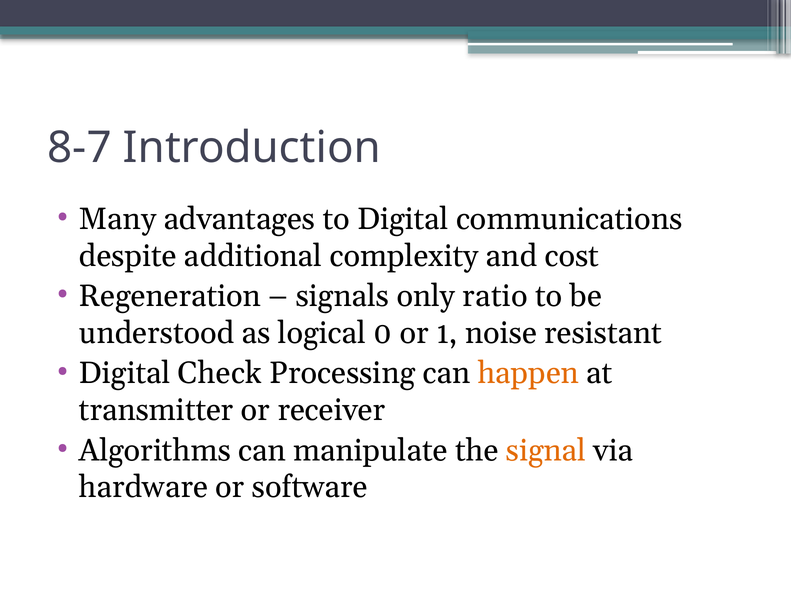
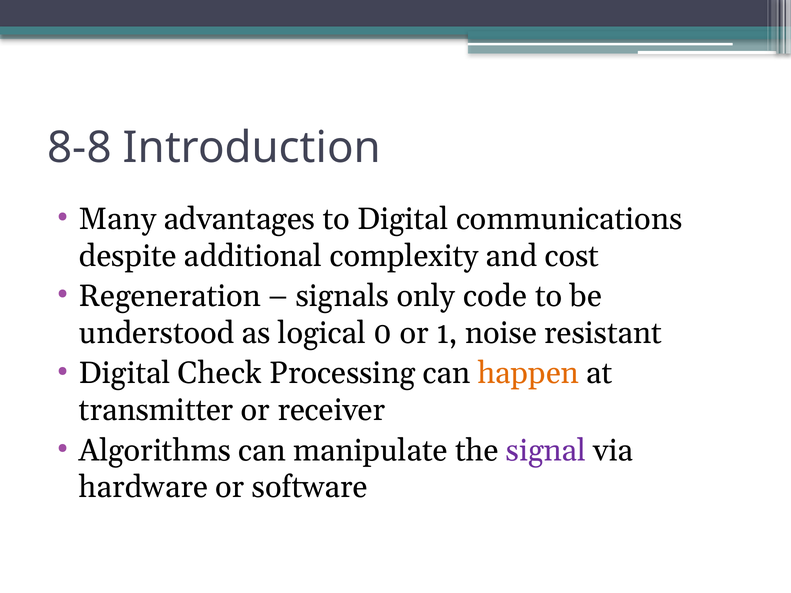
8-7: 8-7 -> 8-8 (80, 148)
ratio: ratio -> code (495, 296)
signal colour: orange -> purple (546, 451)
